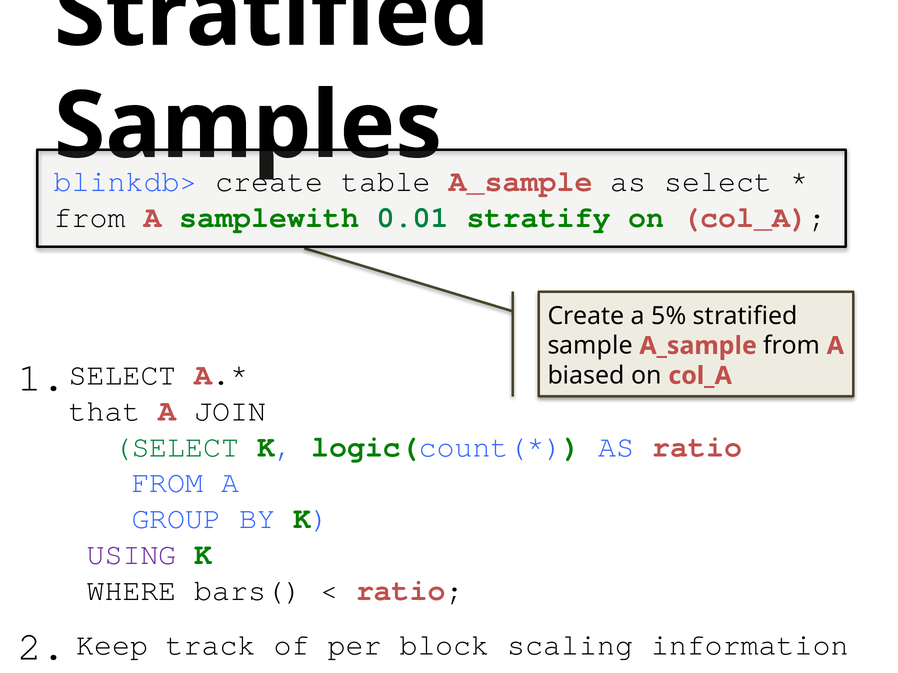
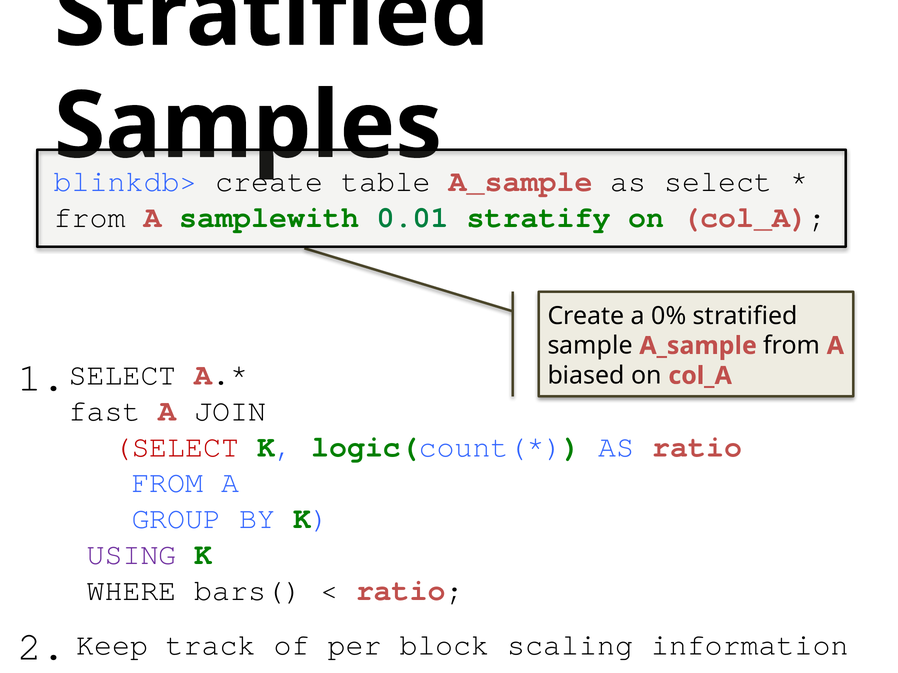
5%: 5% -> 0% (669, 316)
that: that -> fast (105, 411)
SELECT colour: green -> red (176, 447)
